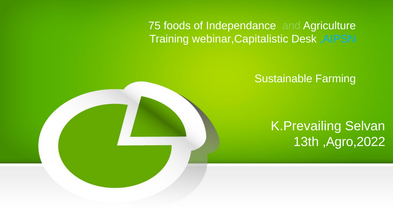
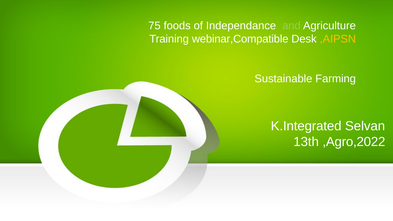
webinar,Capitalistic: webinar,Capitalistic -> webinar,Compatible (240, 39)
,AIPSN colour: light blue -> yellow (338, 39)
K.Prevailing: K.Prevailing -> K.Integrated (306, 126)
